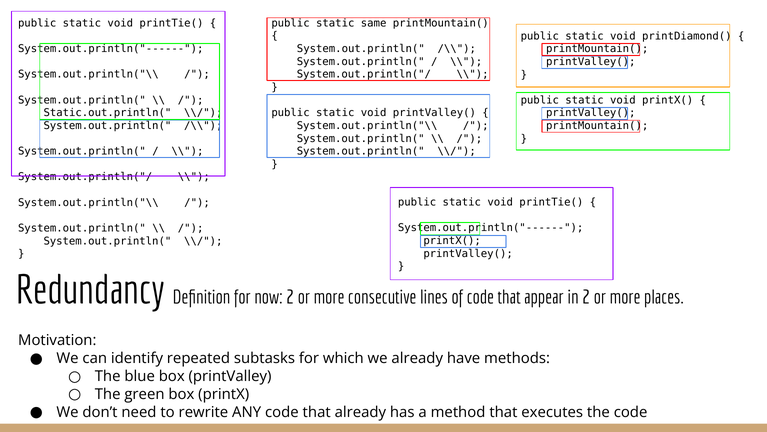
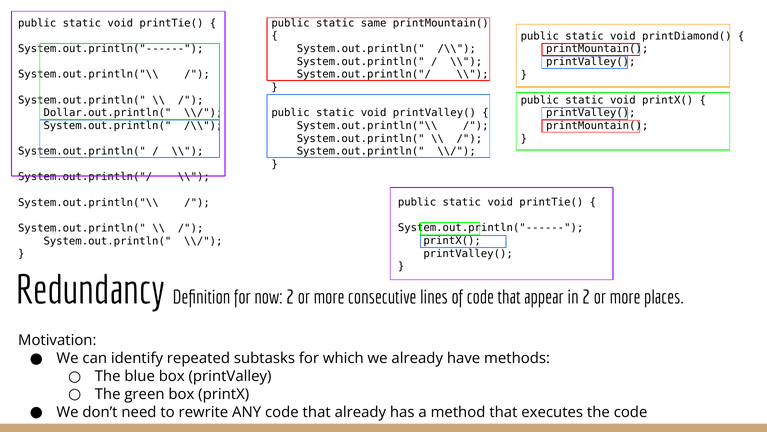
Static.out.println(: Static.out.println( -> Dollar.out.println( (107, 113)
